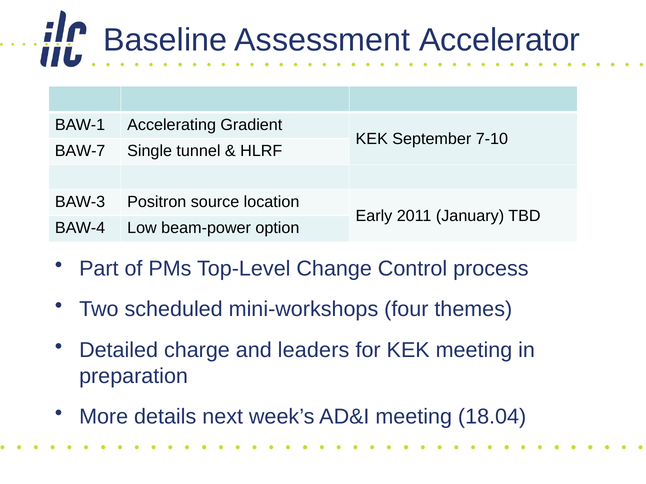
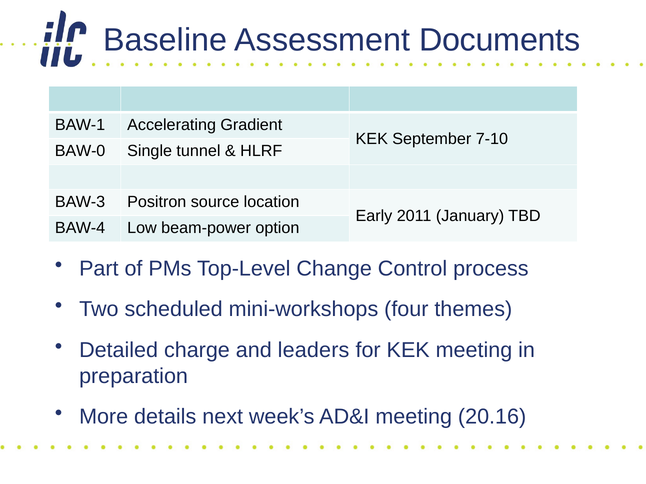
Accelerator: Accelerator -> Documents (500, 40)
BAW-7: BAW-7 -> BAW-0 (80, 151)
18.04: 18.04 -> 20.16 (492, 417)
